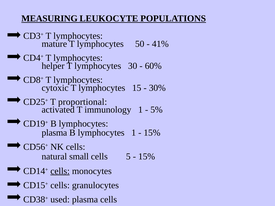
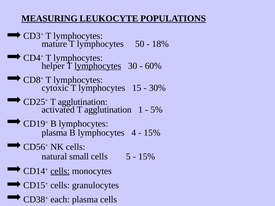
41%: 41% -> 18% (160, 44)
lymphocytes underline: none -> present (98, 66)
CD25+ T proportional: proportional -> agglutination (83, 102)
activated T immunology: immunology -> agglutination (108, 110)
lymphocytes 1: 1 -> 4 (134, 133)
used: used -> each (60, 200)
